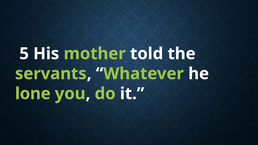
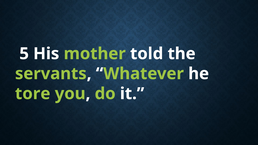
lone: lone -> tore (33, 94)
